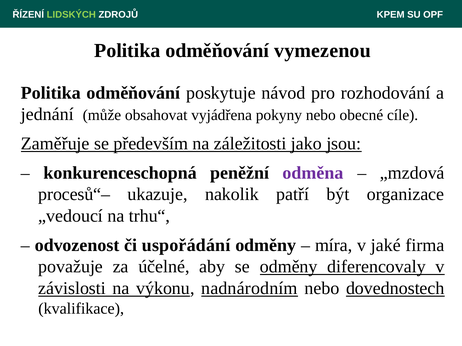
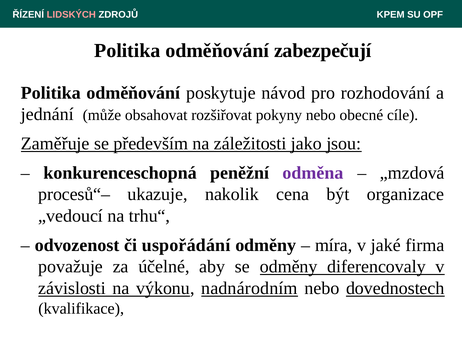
LIDSKÝCH colour: light green -> pink (71, 15)
vymezenou: vymezenou -> zabezpečují (323, 51)
vyjádřena: vyjádřena -> rozšiřovat (222, 115)
patří: patří -> cena (293, 195)
